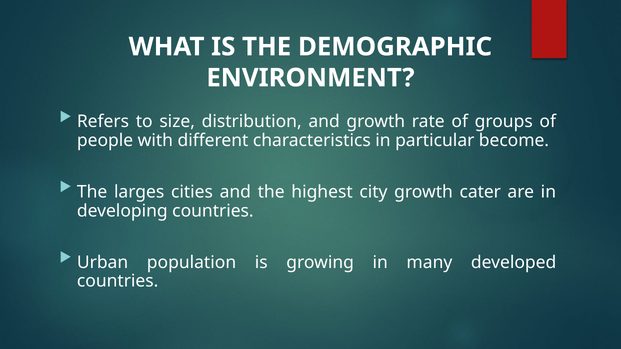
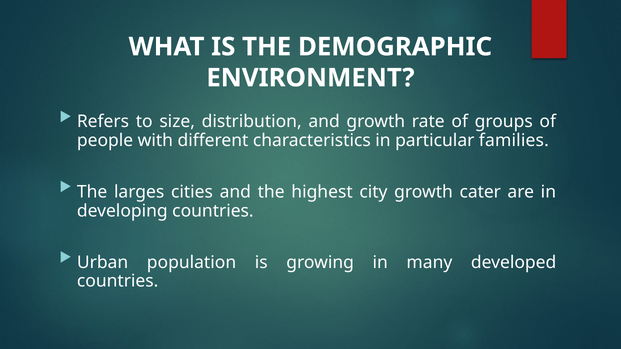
become: become -> families (514, 141)
